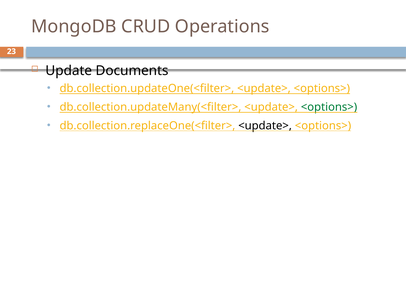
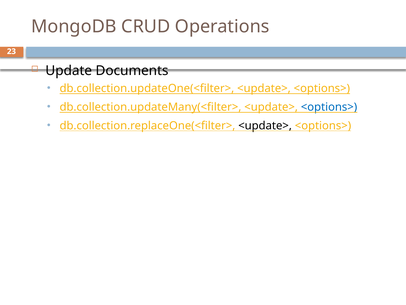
<options> colour: green -> blue (329, 107)
